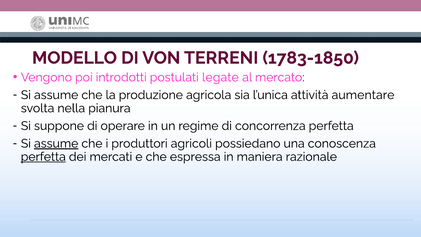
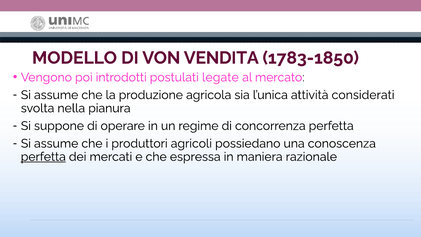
TERRENI: TERRENI -> VENDITA (221, 58)
aumentare: aumentare -> considerati (363, 95)
assume underline: present -> none (56, 143)
